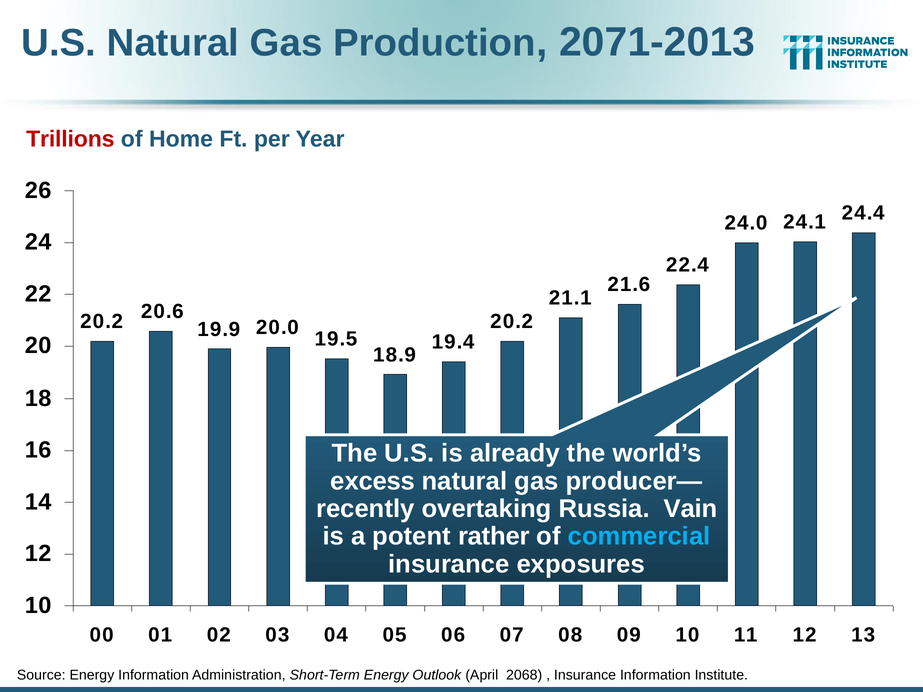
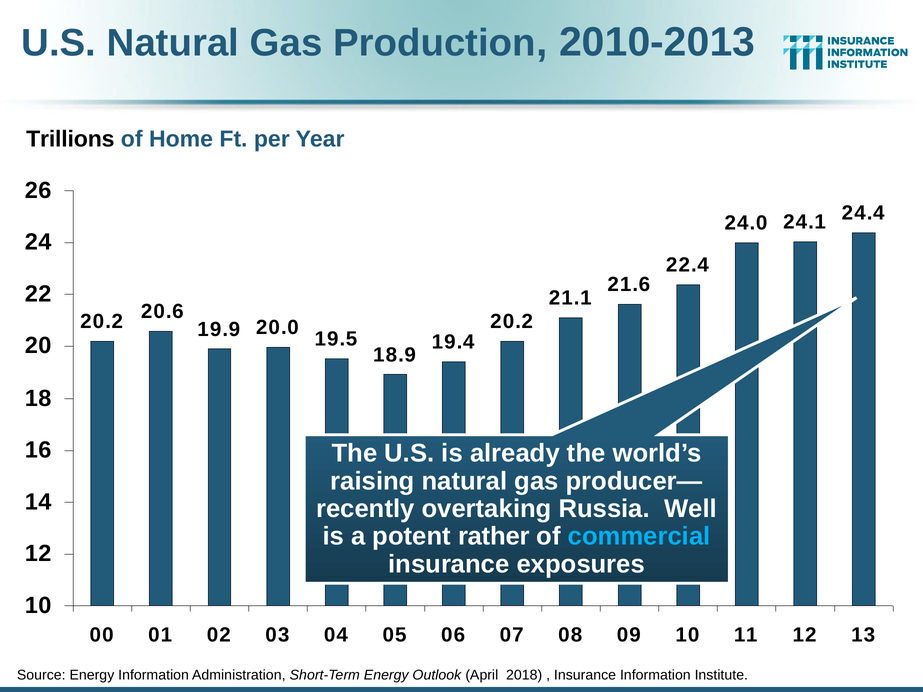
2071-2013: 2071-2013 -> 2010-2013 (657, 42)
Trillions colour: red -> black (70, 139)
excess: excess -> raising (373, 481)
Vain: Vain -> Well (690, 509)
2068: 2068 -> 2018 (524, 676)
